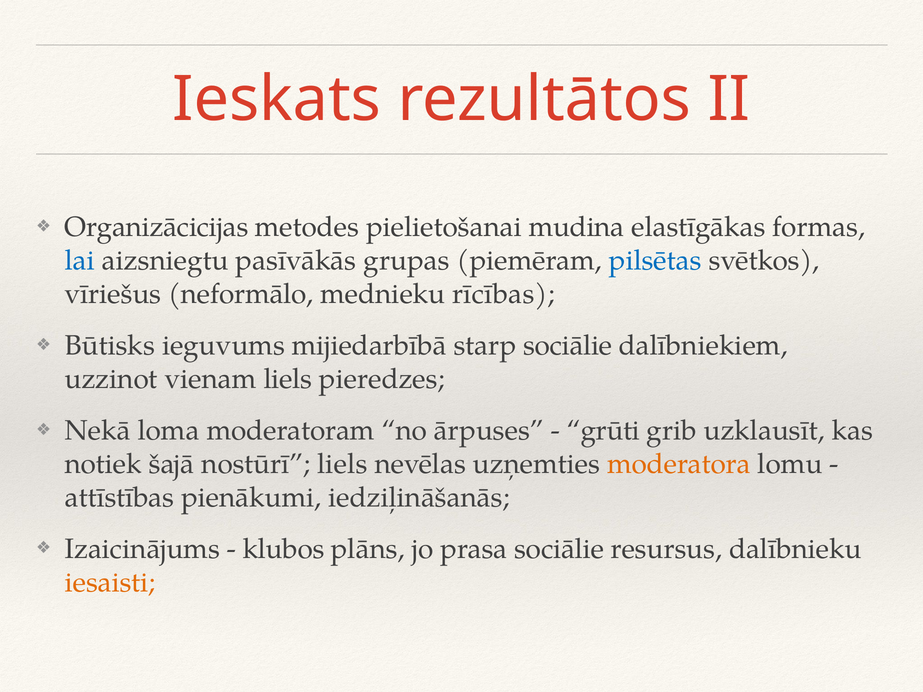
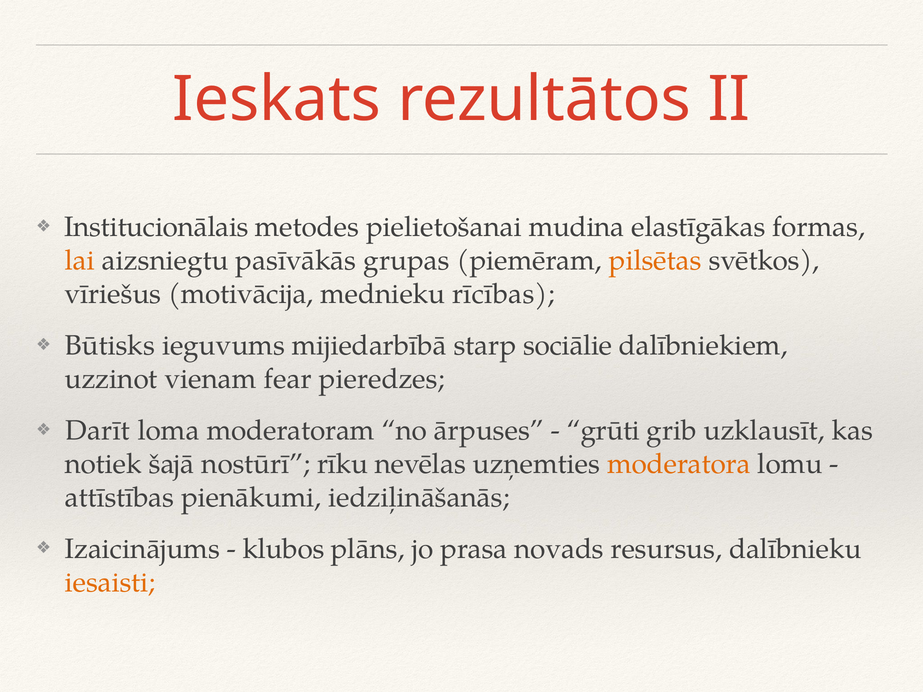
Organizācicijas: Organizācicijas -> Institucionālais (156, 227)
lai colour: blue -> orange (80, 261)
pilsētas colour: blue -> orange (655, 261)
neformālo: neformālo -> motivācija (241, 294)
vienam liels: liels -> fear (288, 379)
Nekā: Nekā -> Darīt (98, 431)
nostūrī liels: liels -> rīku (343, 464)
prasa sociālie: sociālie -> novads (559, 549)
